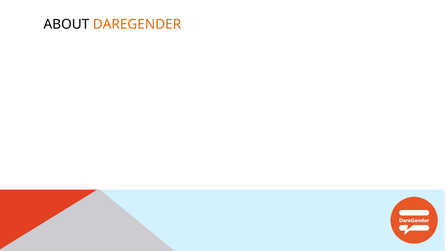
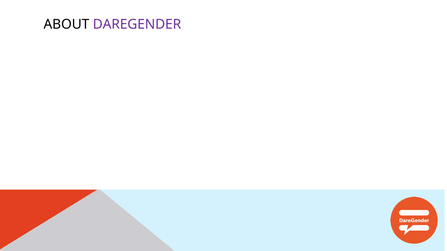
DAREGENDER colour: orange -> purple (137, 24)
